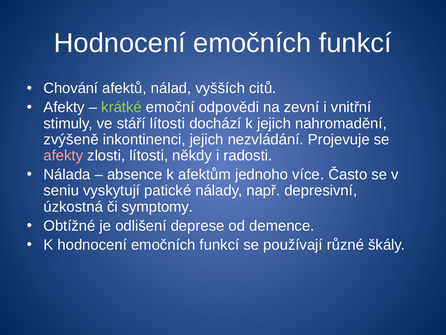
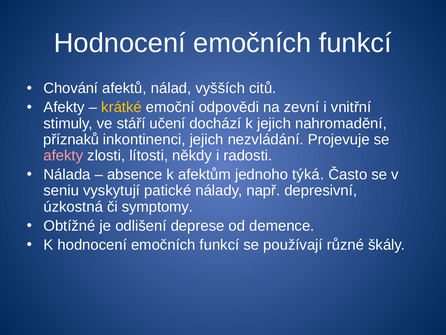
krátké colour: light green -> yellow (122, 107)
stáří lítosti: lítosti -> učení (168, 123)
zvýšeně: zvýšeně -> příznaků (71, 139)
více: více -> týká (308, 174)
